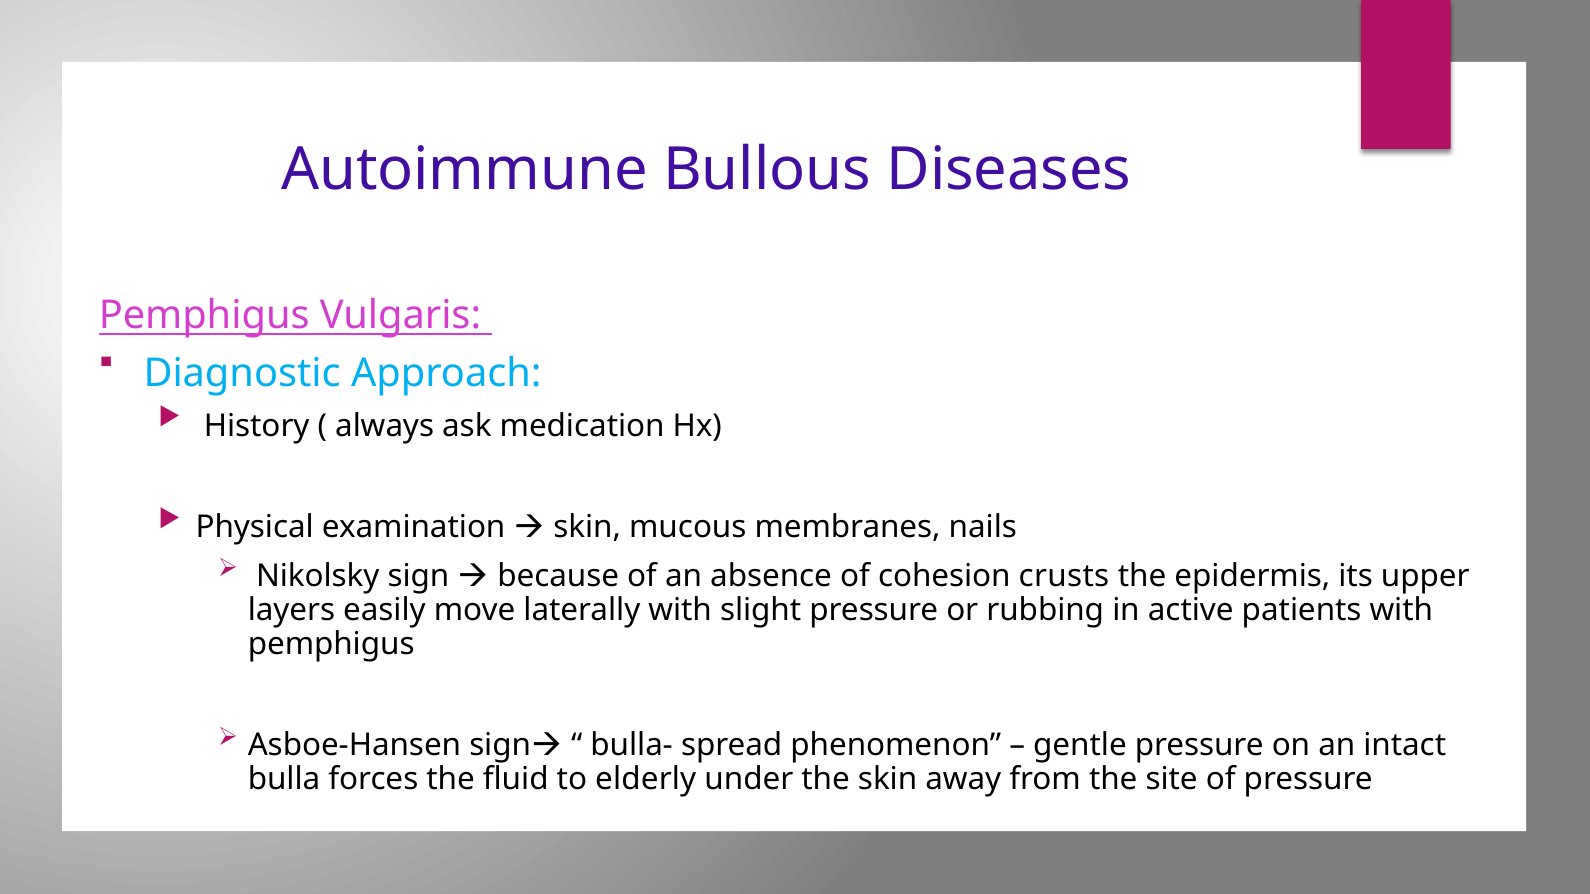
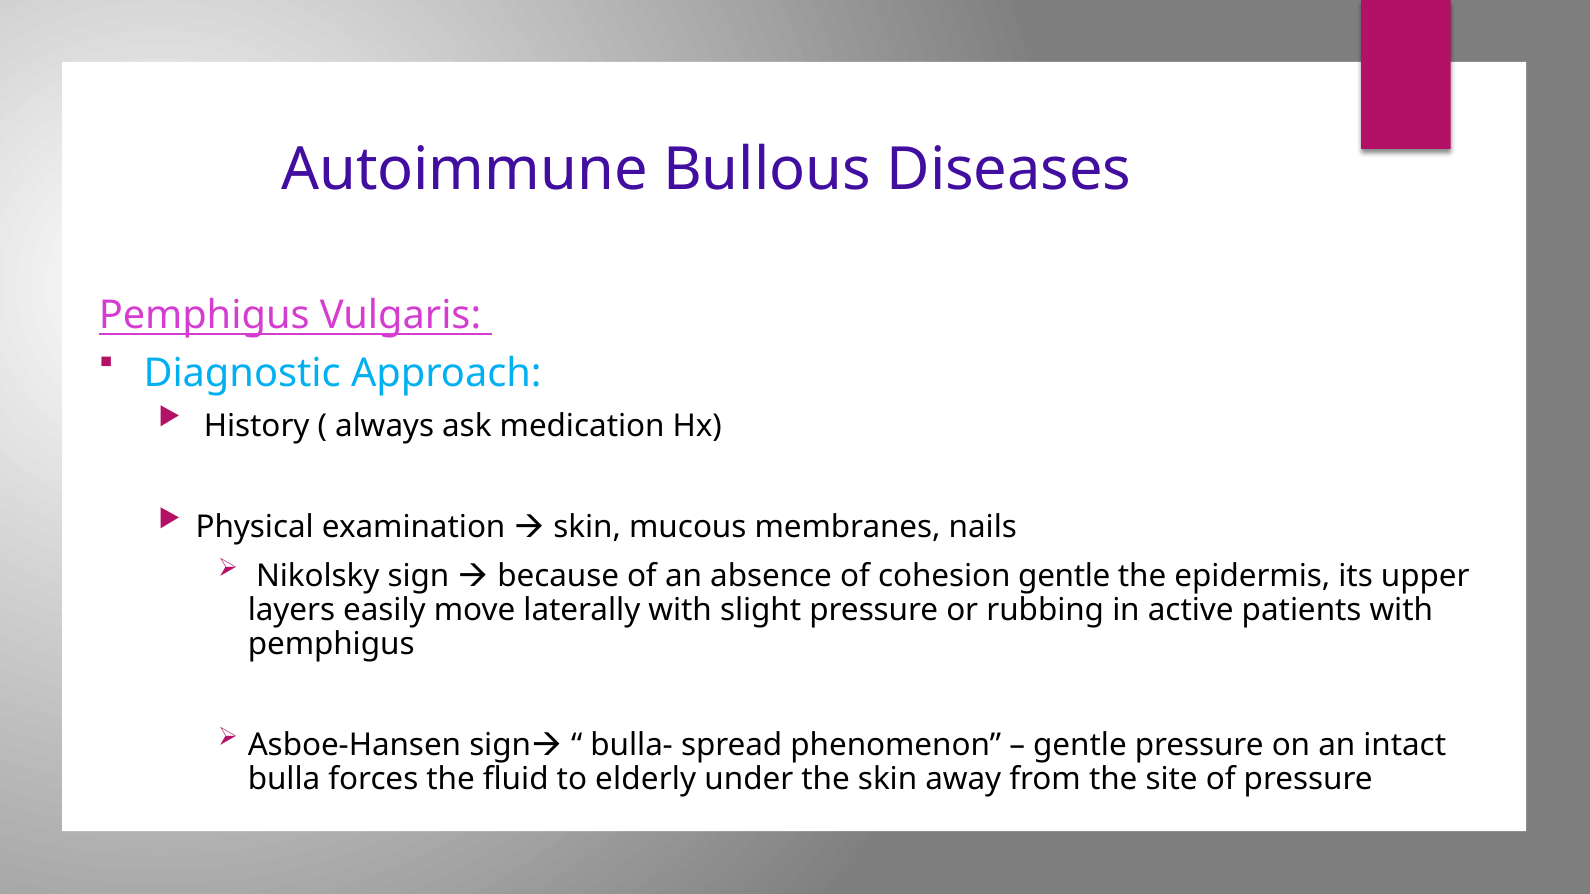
cohesion crusts: crusts -> gentle (1064, 576)
